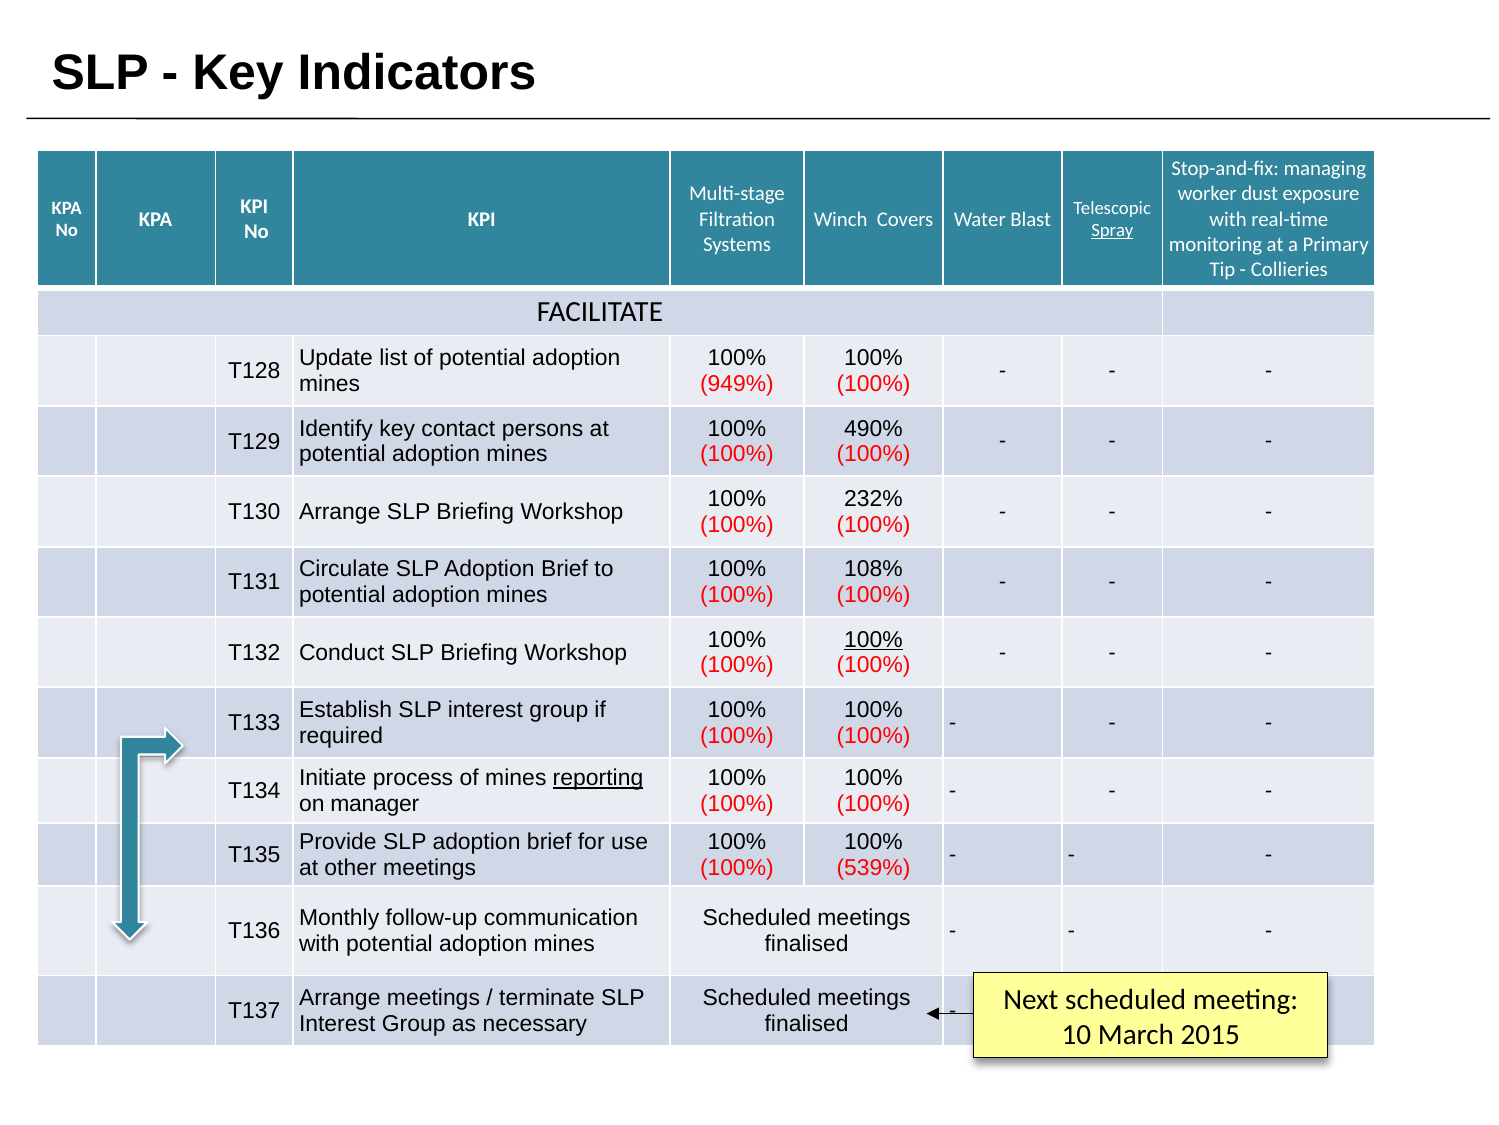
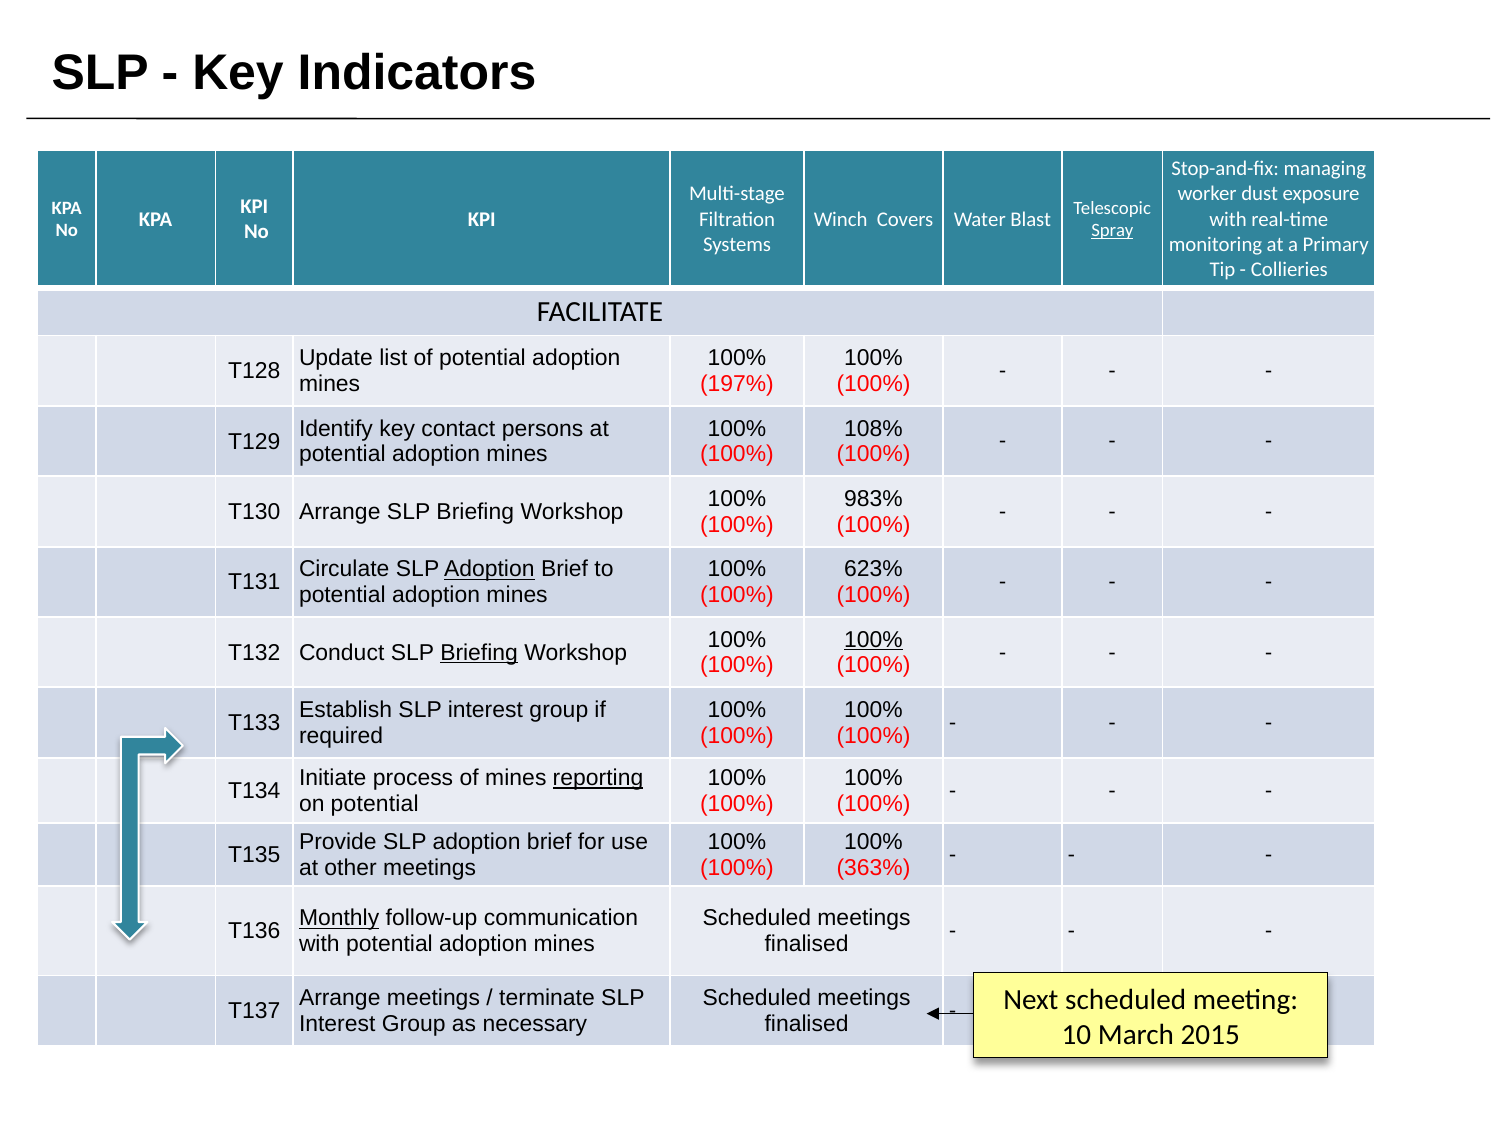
949%: 949% -> 197% (737, 384)
490%: 490% -> 108% (873, 428)
232%: 232% -> 983% (873, 499)
Adoption underline: none -> present (489, 569)
108%: 108% -> 623% (873, 569)
Briefing underline: none -> present (479, 652)
on manager: manager -> potential (375, 803)
539%: 539% -> 363% (873, 867)
Monthly underline: none -> present (339, 918)
